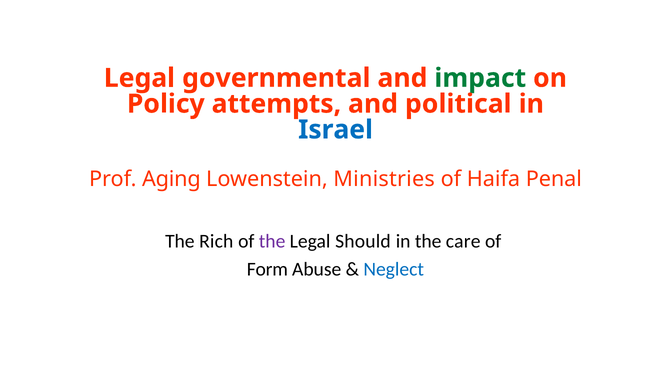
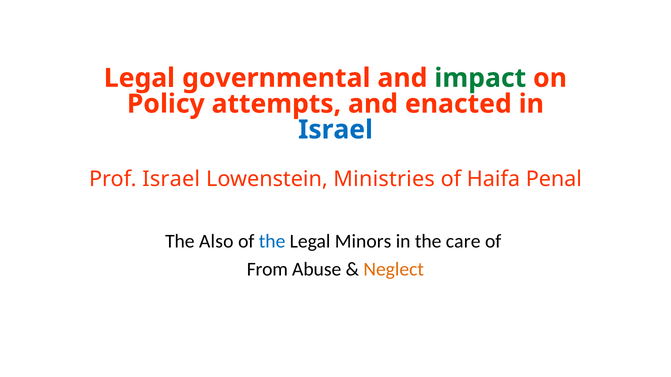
political: political -> enacted (458, 104)
Prof Aging: Aging -> Israel (171, 179)
Rich: Rich -> Also (216, 242)
the colour: purple -> blue (272, 242)
Should: Should -> Minors (363, 242)
Form: Form -> From (267, 270)
Neglect colour: blue -> orange (394, 270)
